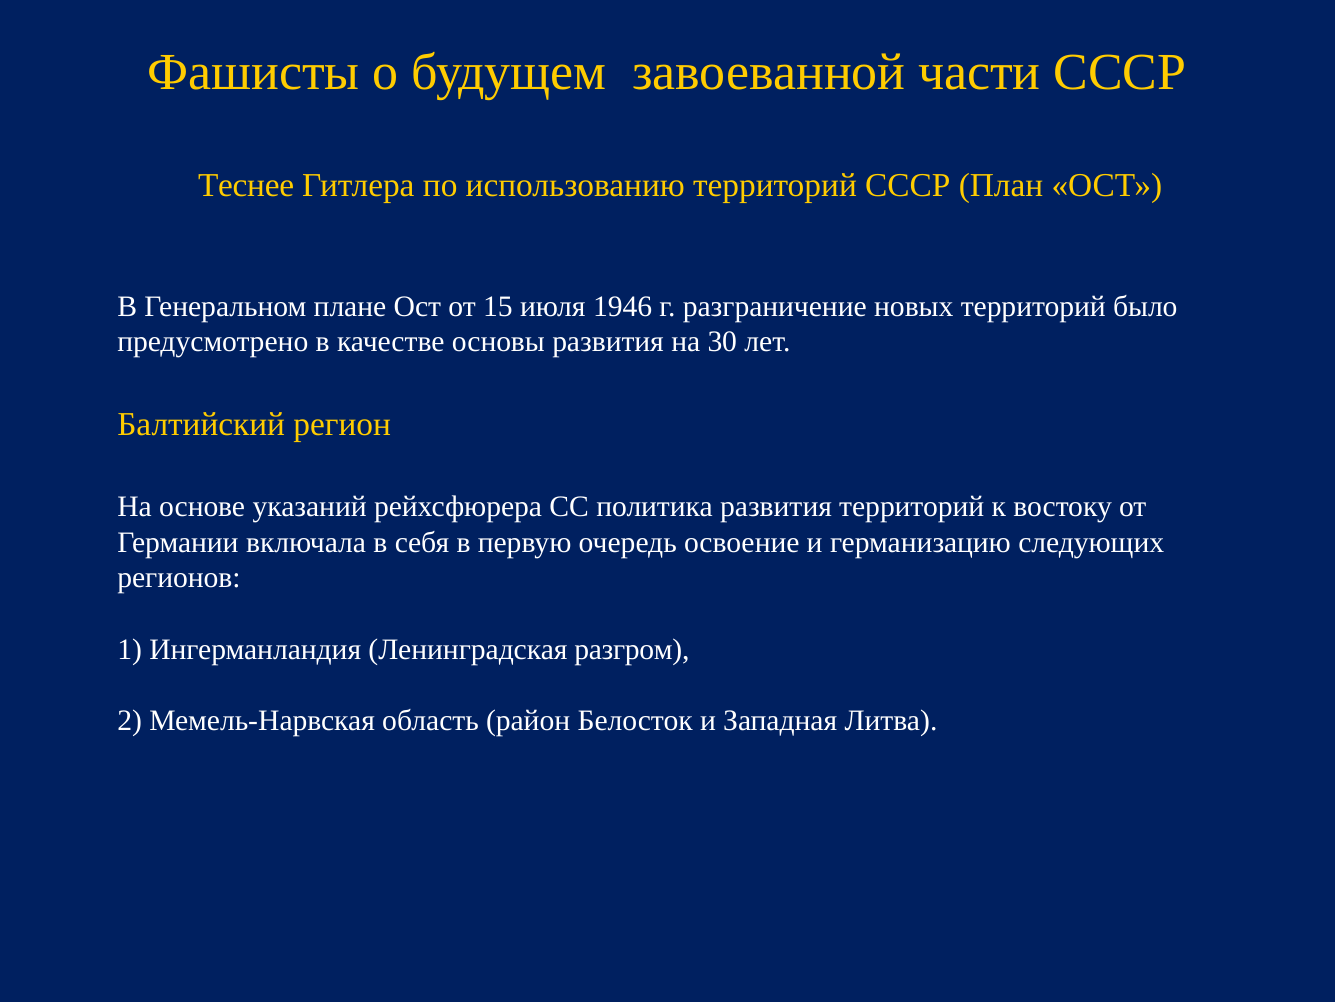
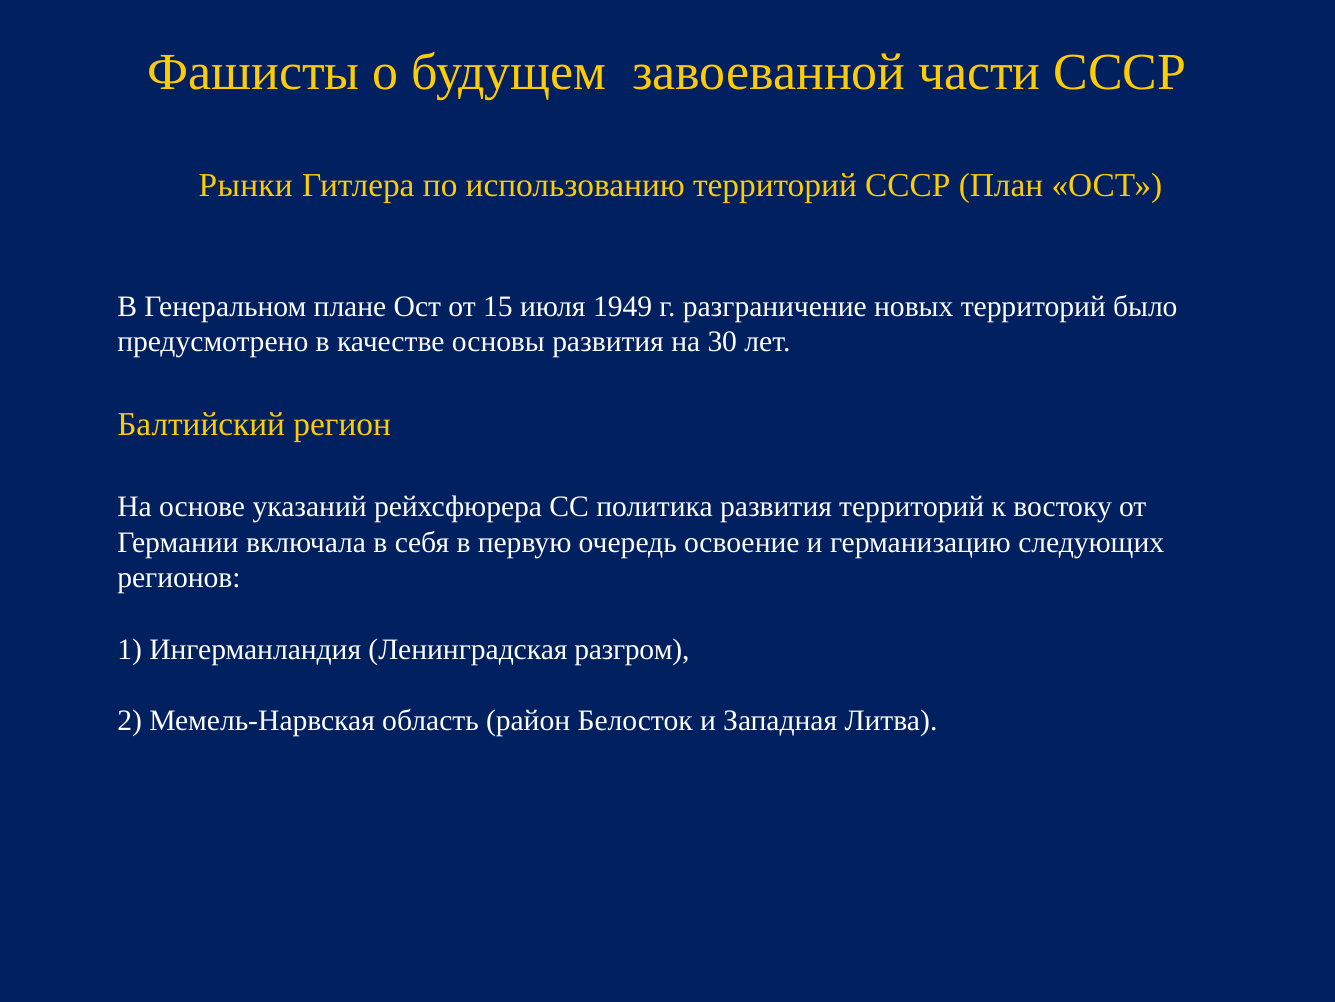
Теснее: Теснее -> Рынки (246, 185)
1946: 1946 -> 1949 (623, 306)
